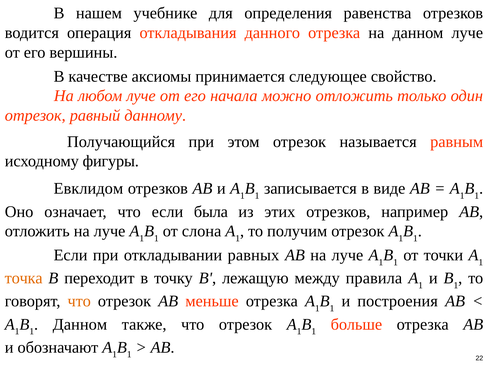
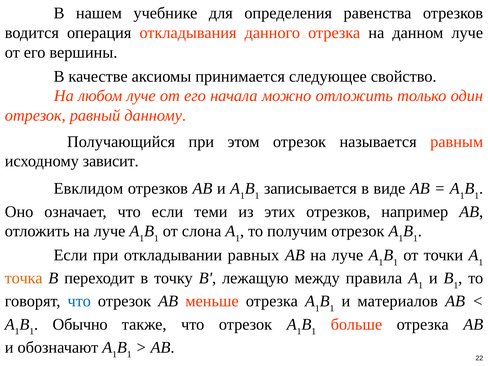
фигуры: фигуры -> зависит (111, 161)
была: была -> теми (211, 212)
что colour: orange -> blue (79, 301)
построения: построения -> материалов (398, 301)
Данном: Данном -> Обычно (80, 324)
